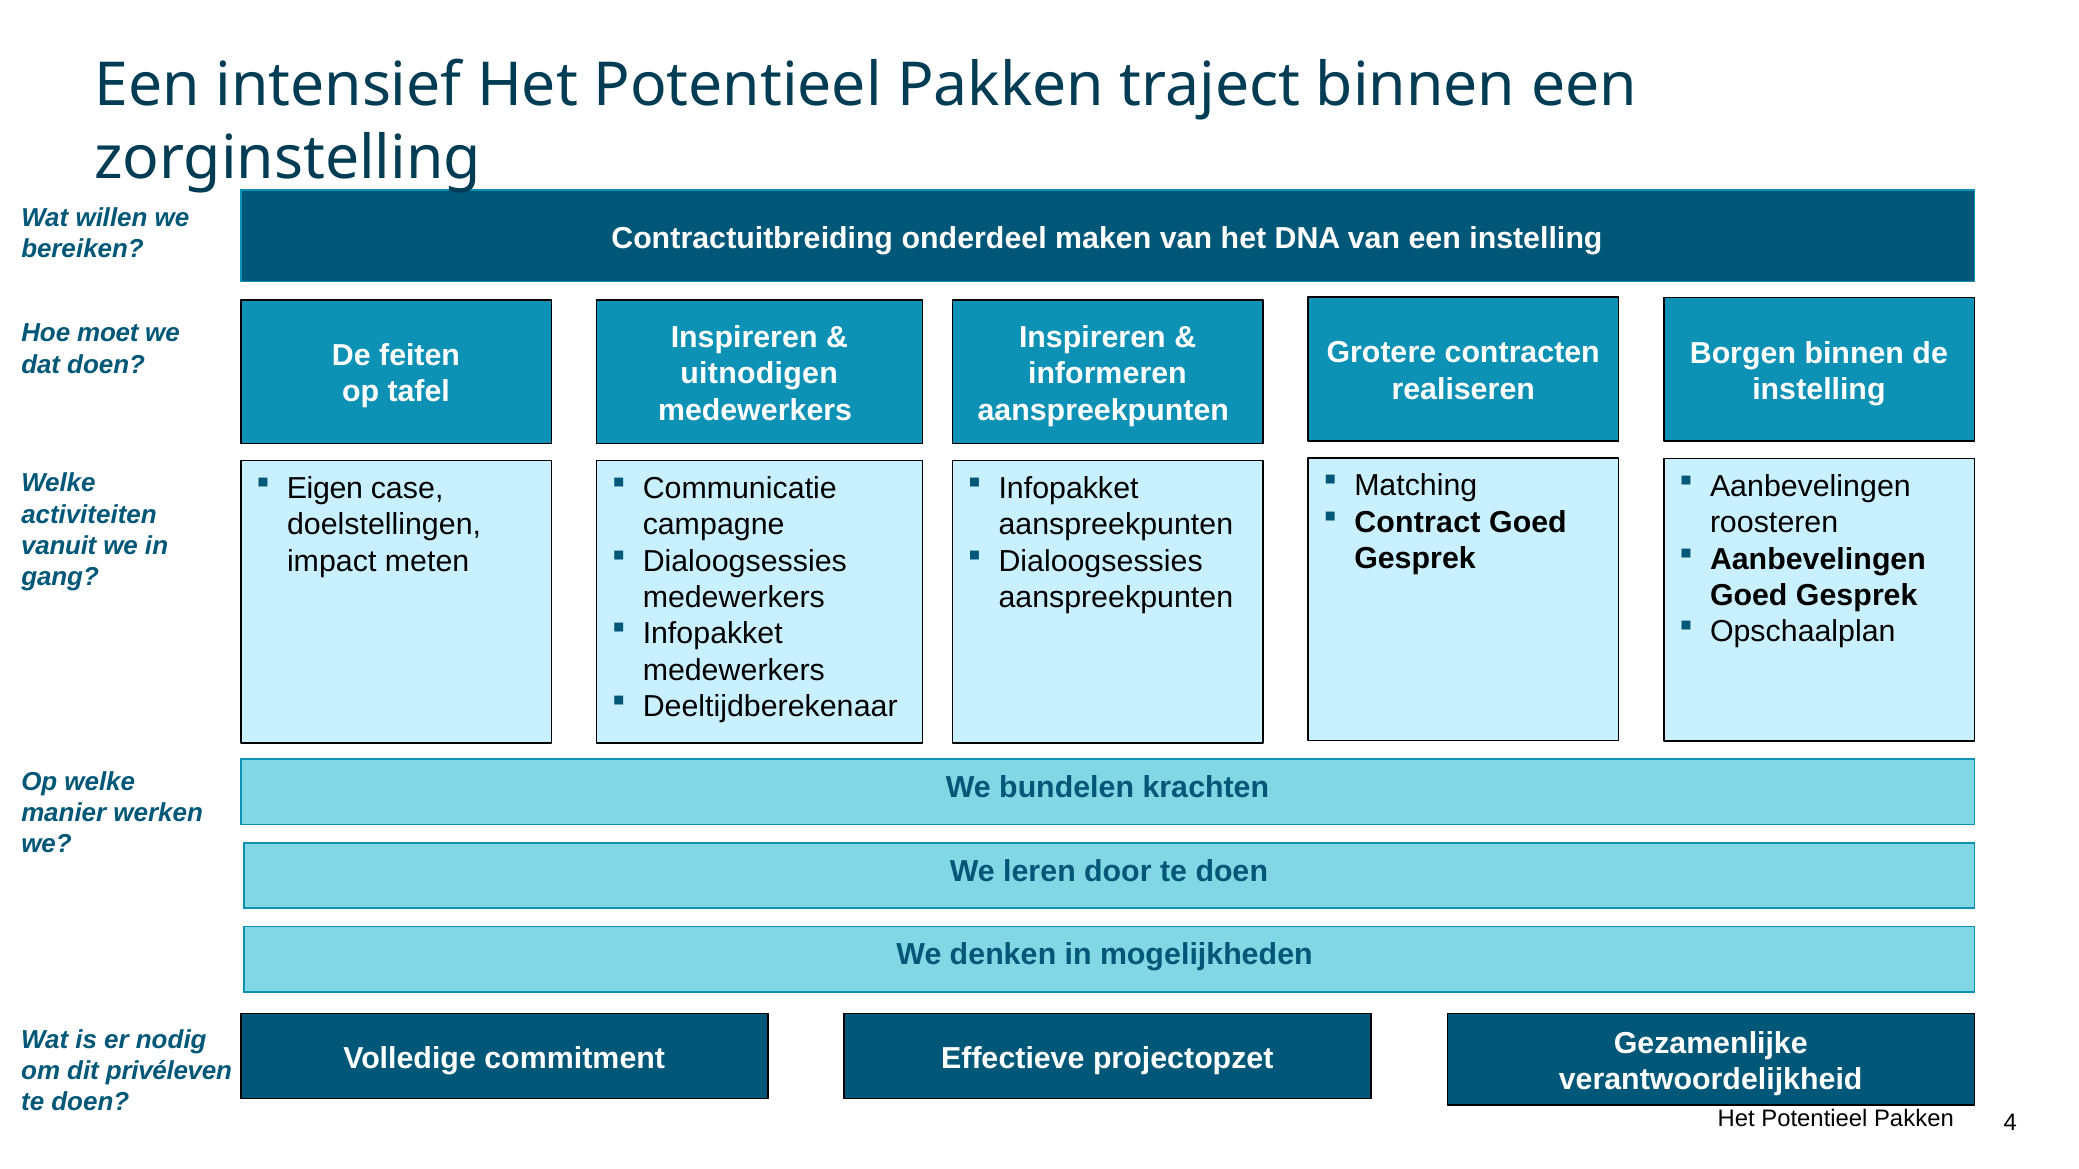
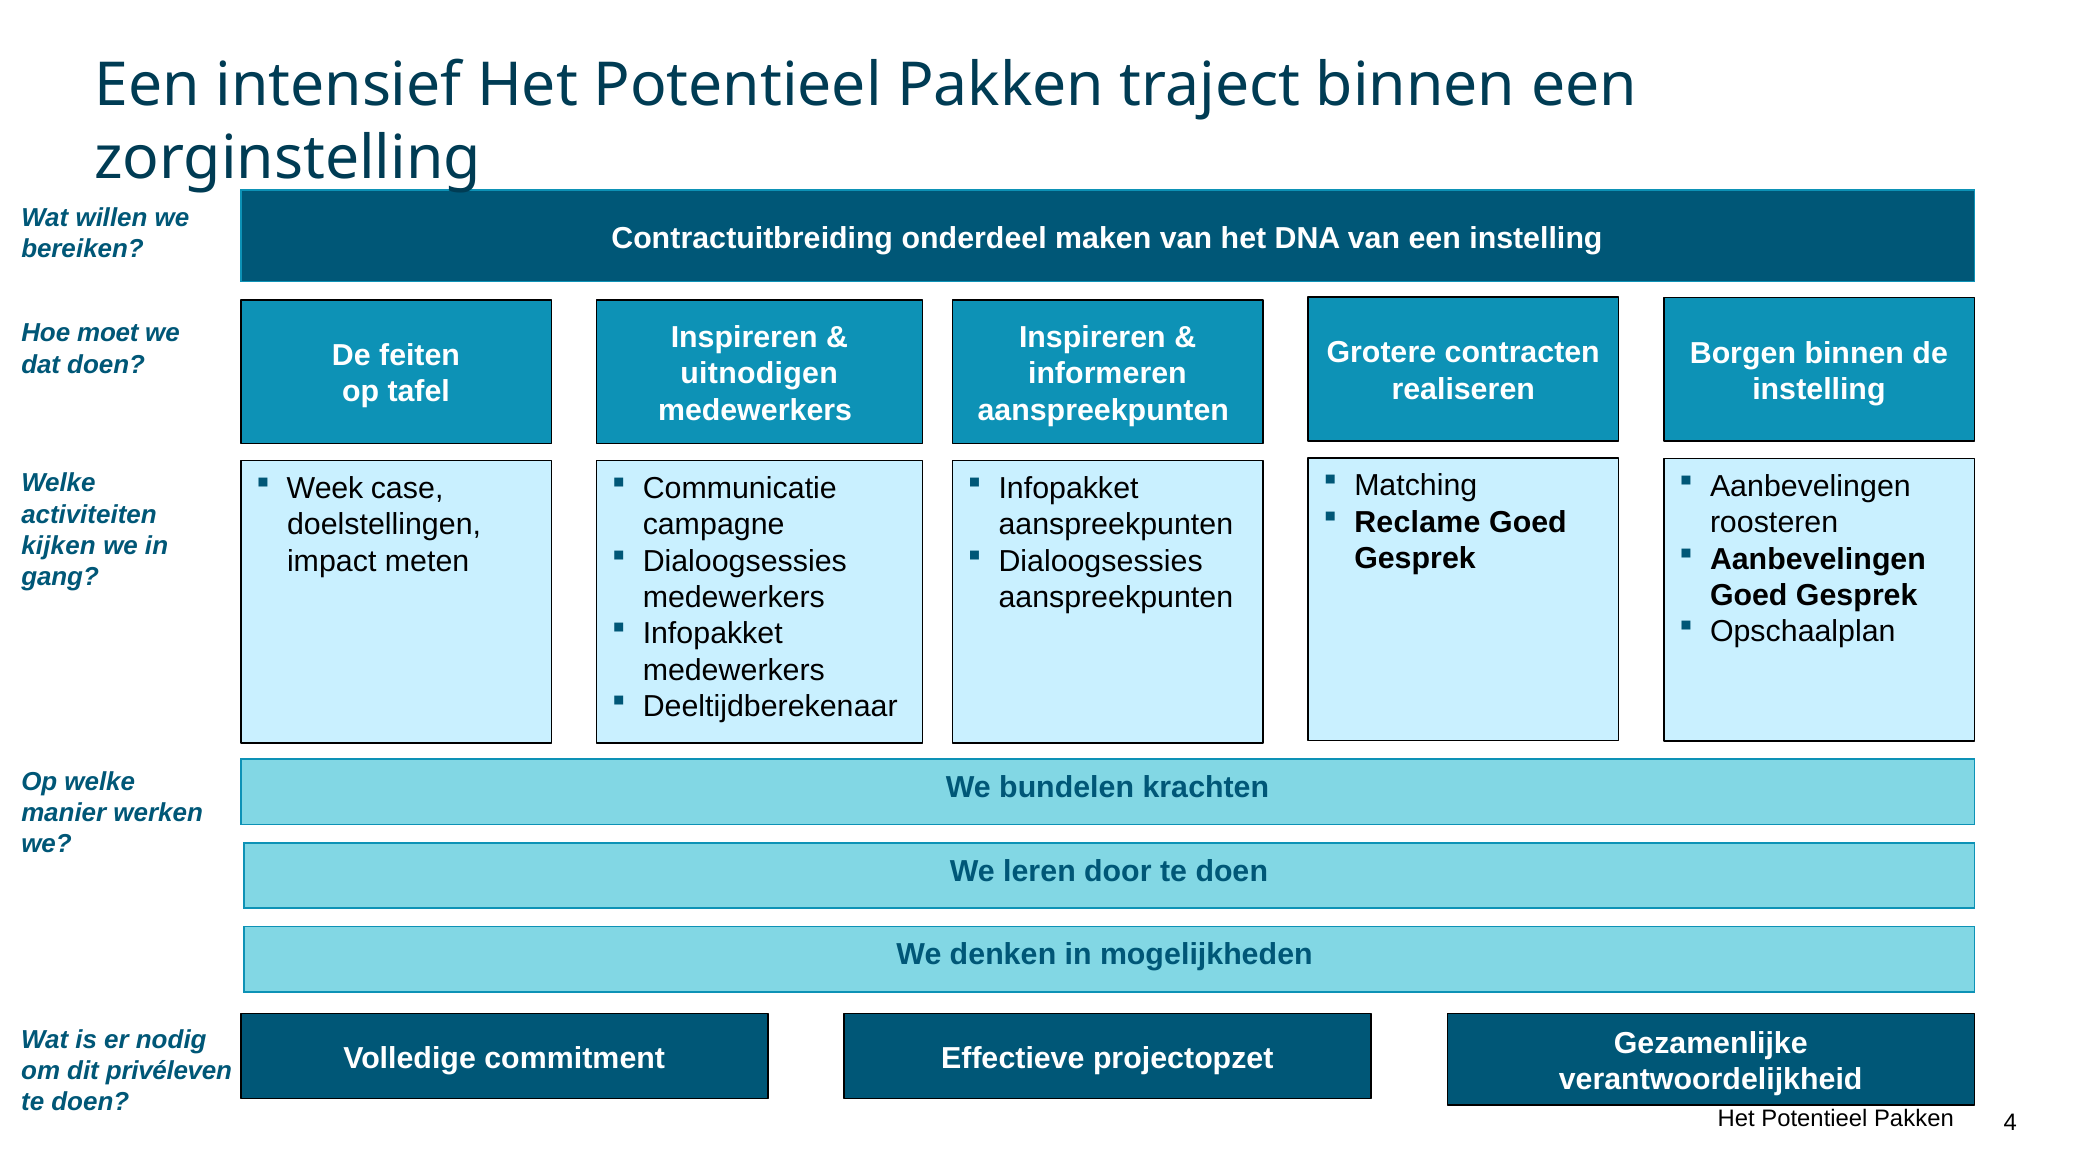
Eigen: Eigen -> Week (325, 488)
Contract: Contract -> Reclame (1417, 522)
vanuit: vanuit -> kijken (59, 546)
